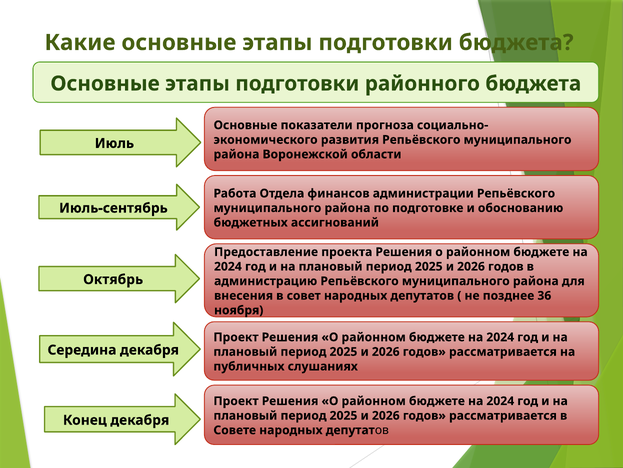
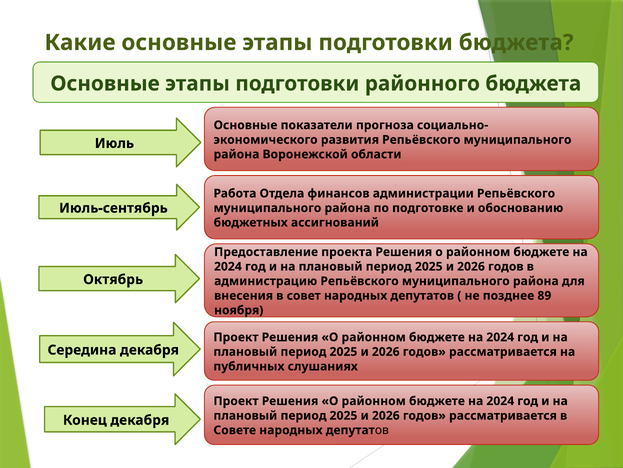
36: 36 -> 89 (544, 295)
